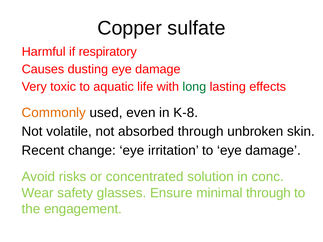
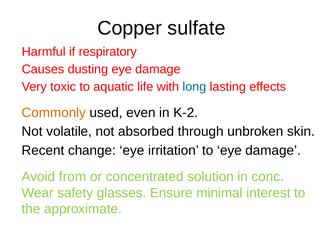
long colour: green -> blue (194, 87)
K-8: K-8 -> K-2 (186, 113)
risks: risks -> from (73, 177)
minimal through: through -> interest (268, 193)
engagement: engagement -> approximate (83, 209)
